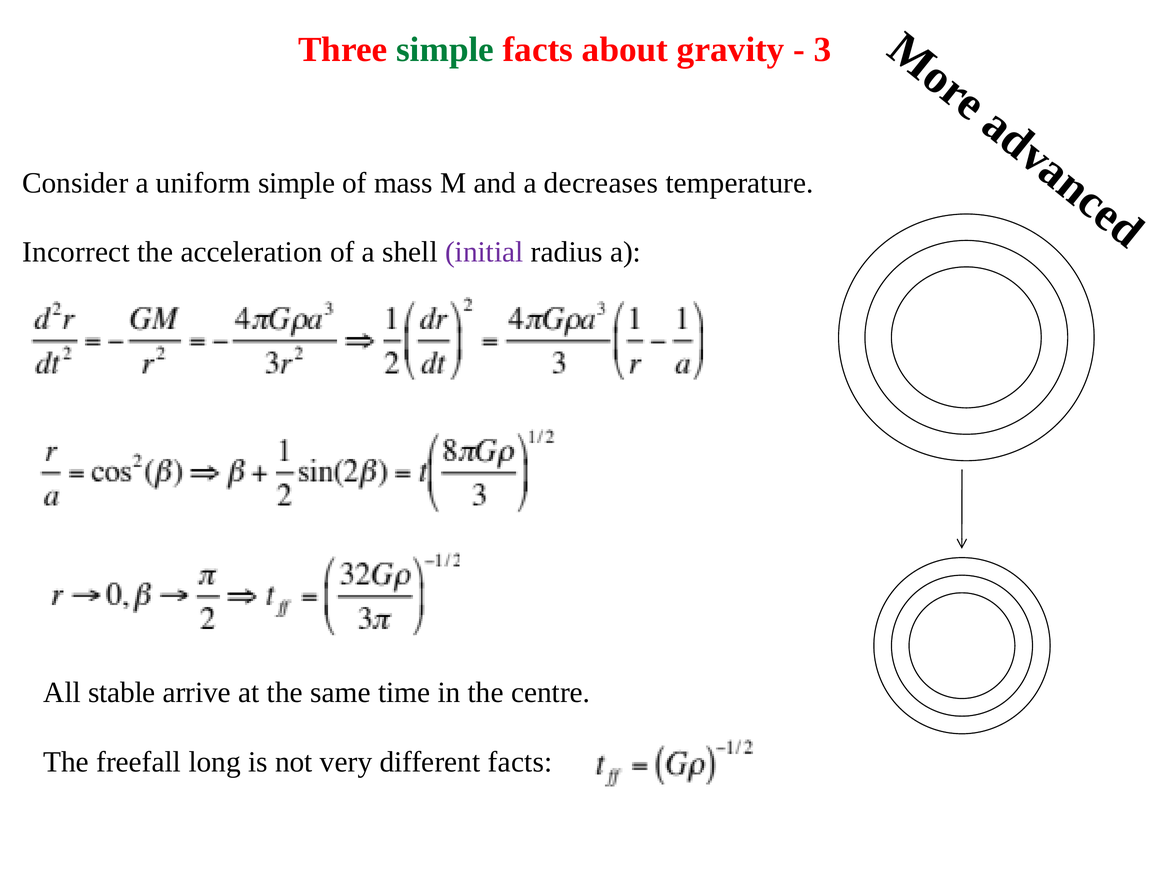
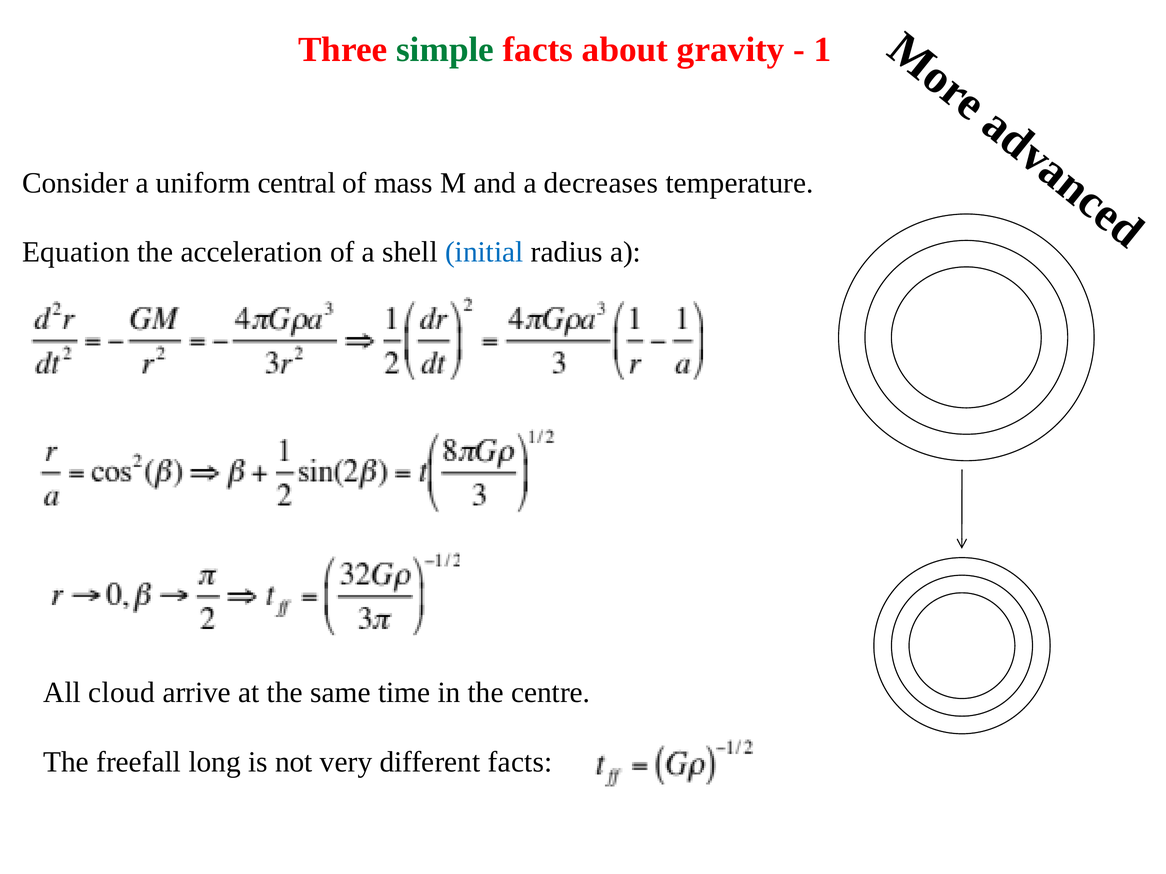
3: 3 -> 1 (823, 50)
uniform simple: simple -> central (297, 183)
Incorrect: Incorrect -> Equation (76, 252)
initial colour: purple -> blue (484, 252)
stable: stable -> cloud (122, 693)
